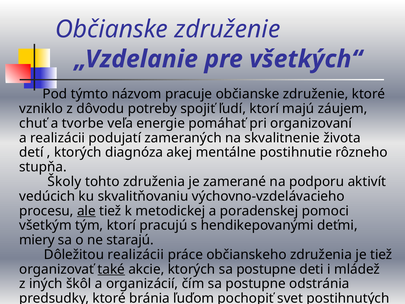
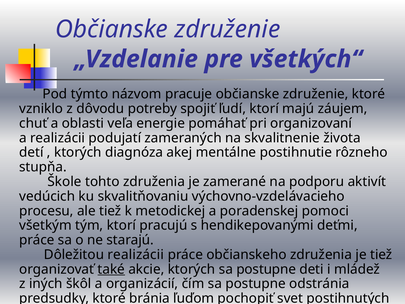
tvorbe: tvorbe -> oblasti (83, 123)
Školy: Školy -> Škole (64, 182)
ale underline: present -> none (86, 211)
miery: miery -> práce (37, 240)
